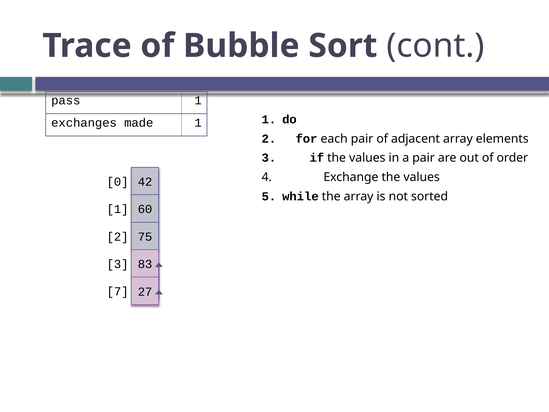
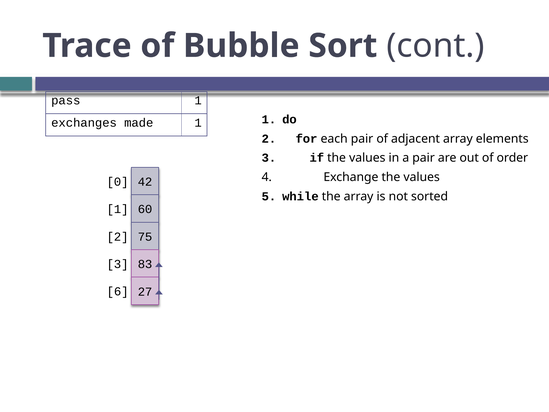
7: 7 -> 6 (118, 291)
